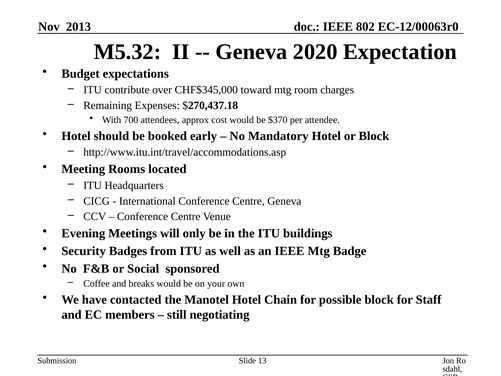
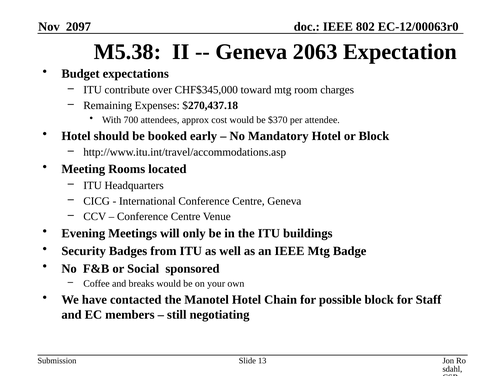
2013: 2013 -> 2097 (78, 27)
M5.32: M5.32 -> M5.38 (128, 52)
2020: 2020 -> 2063 (315, 52)
